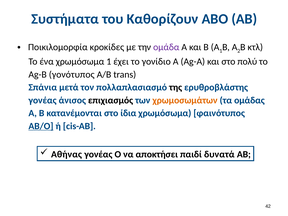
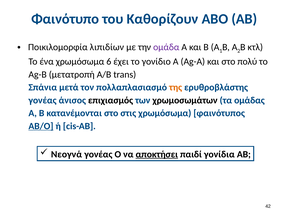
Συστήματα: Συστήματα -> Φαινότυπο (65, 19)
κροκίδες: κροκίδες -> λιπιδίων (107, 47)
χρωμόσωμα 1: 1 -> 6 (109, 62)
γονότυπος: γονότυπος -> μετατροπή (72, 75)
της colour: black -> orange (176, 87)
χρωμοσωμάτων colour: orange -> black (185, 100)
ίδια: ίδια -> στις (128, 113)
Αθήνας: Αθήνας -> Νεογνά (66, 154)
αποκτήσει underline: none -> present (157, 154)
δυνατά: δυνατά -> γονίδια (219, 154)
